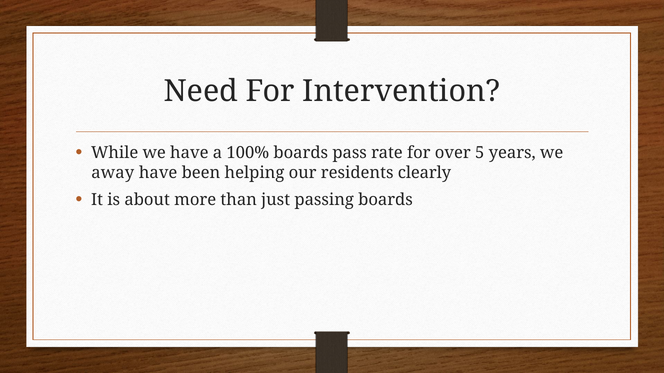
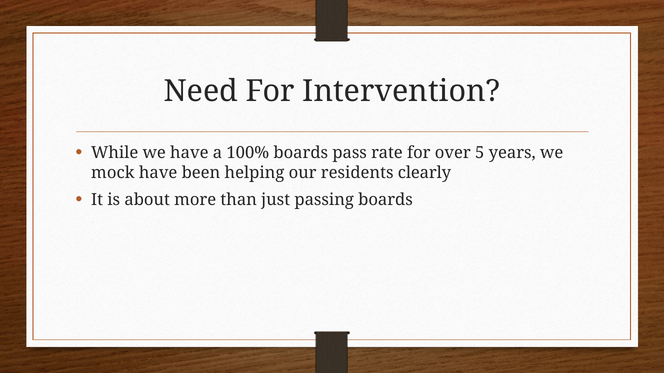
away: away -> mock (113, 173)
